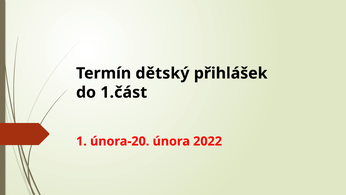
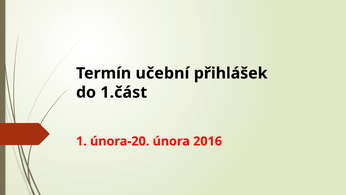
dětský: dětský -> učební (162, 73)
2022: 2022 -> 2016 (208, 141)
